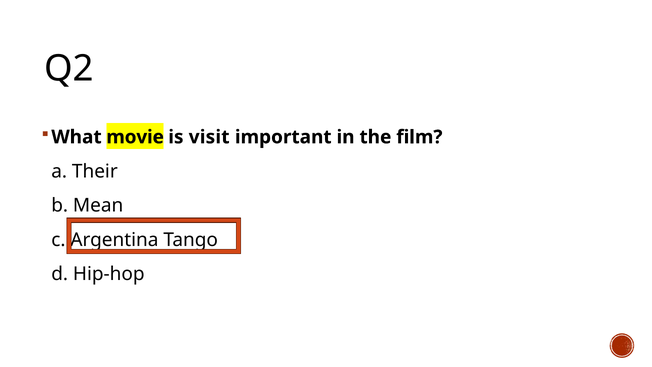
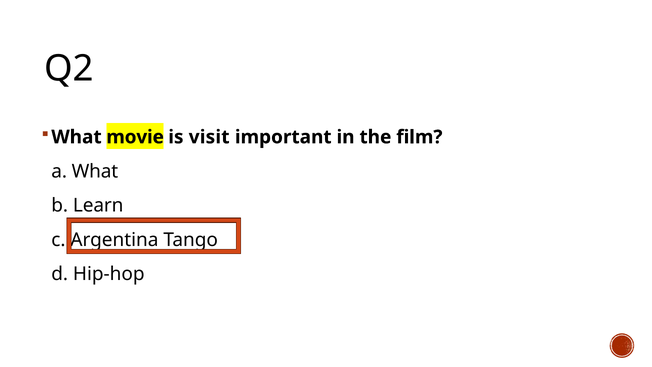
a Their: Their -> What (95, 171)
Mean: Mean -> Learn (98, 205)
